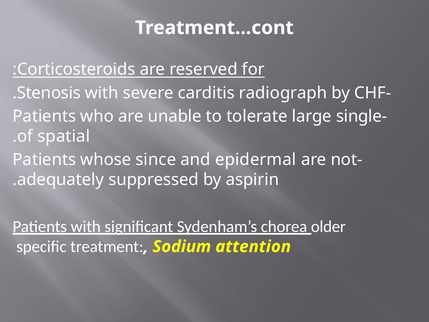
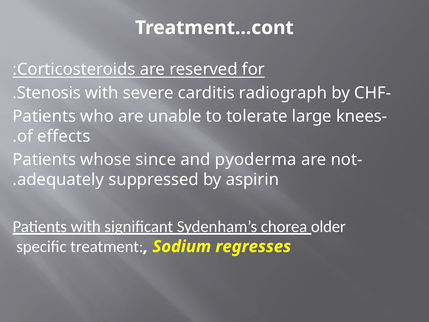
single: single -> knees (359, 116)
spatial: spatial -> effects (64, 136)
epidermal: epidermal -> pyoderma (256, 160)
attention: attention -> regresses (253, 246)
